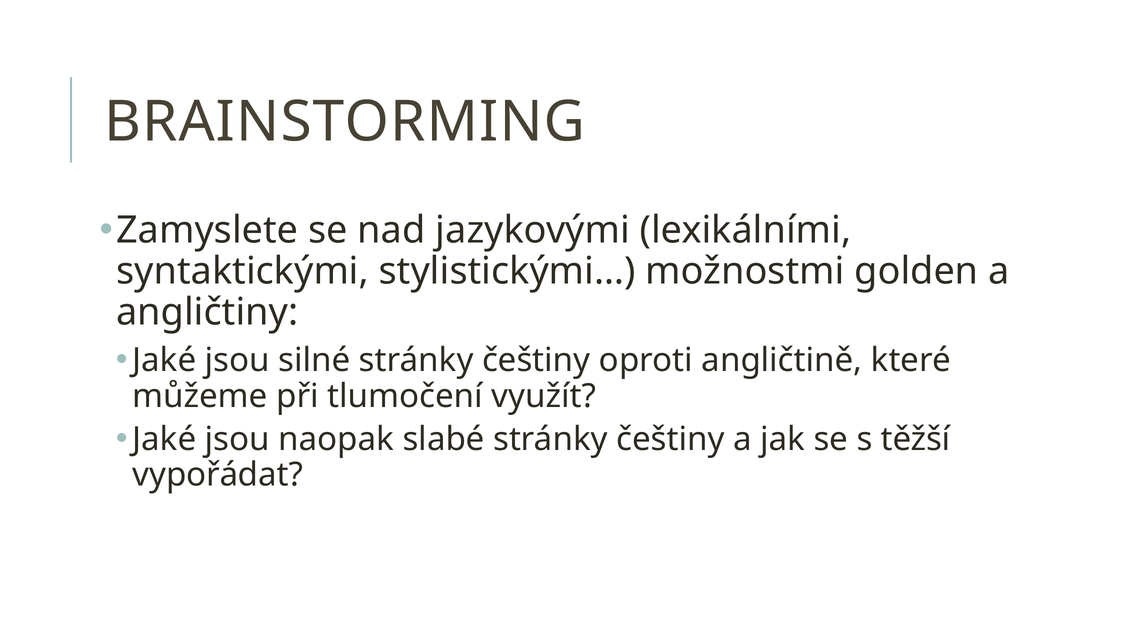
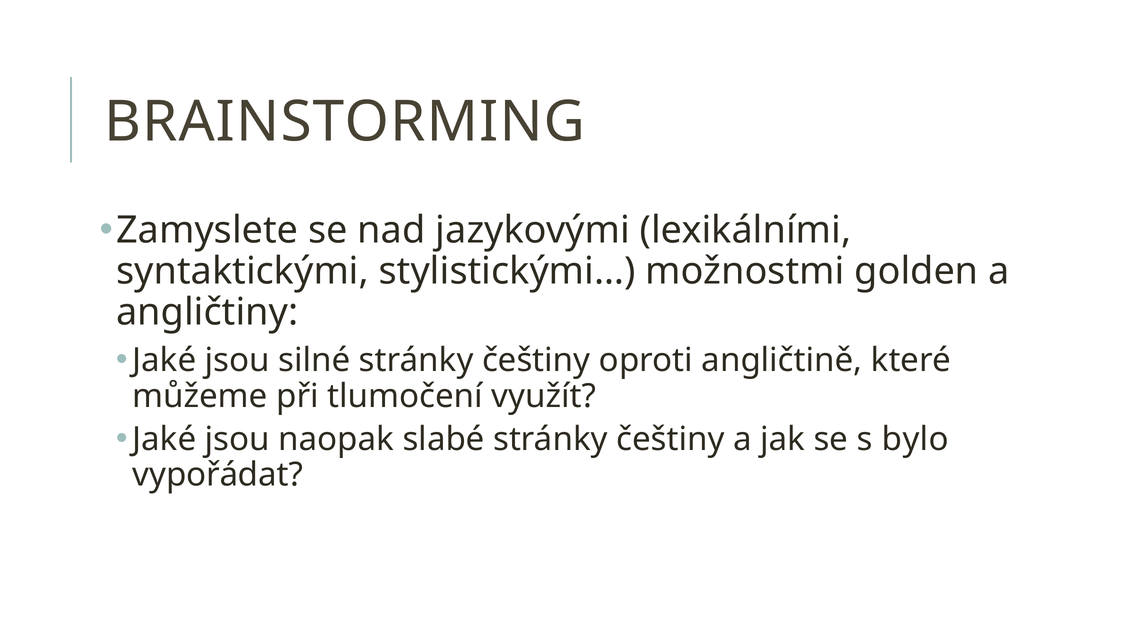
těžší: těžší -> bylo (915, 439)
